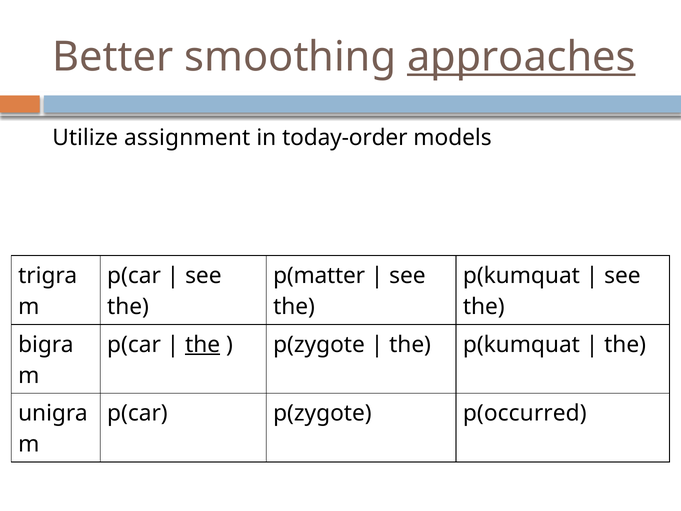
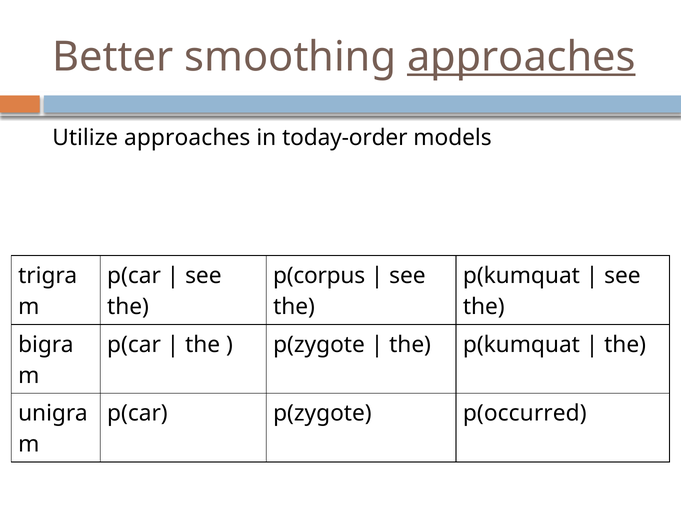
Utilize assignment: assignment -> approaches (187, 138)
p(matter: p(matter -> p(corpus (319, 276)
the underline: present -> none (203, 344)
